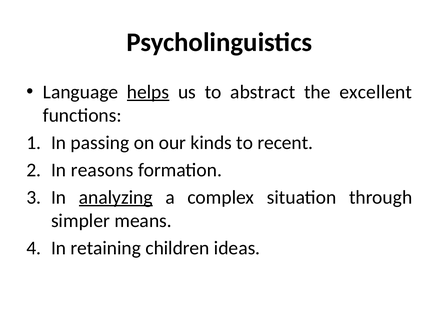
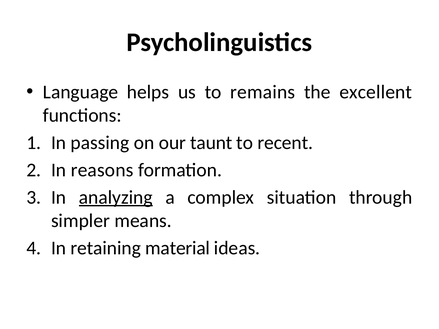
helps underline: present -> none (148, 92)
abstract: abstract -> remains (263, 92)
kinds: kinds -> taunt (211, 143)
children: children -> material (178, 248)
